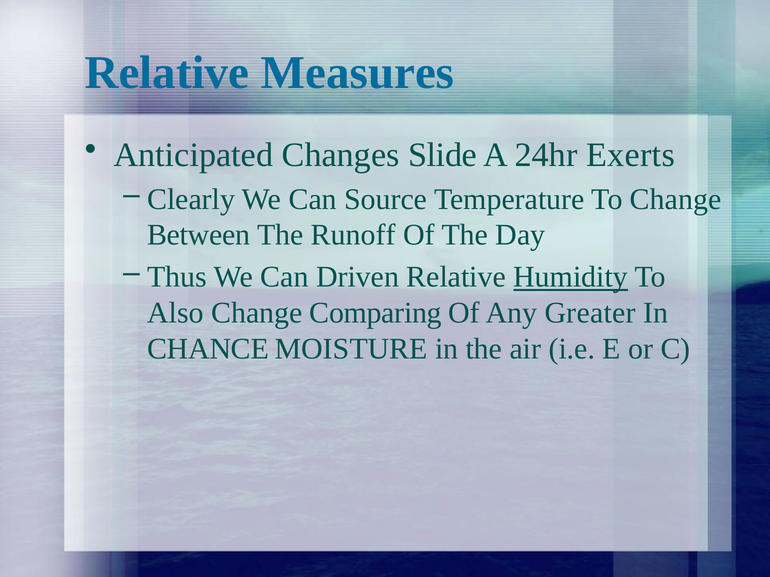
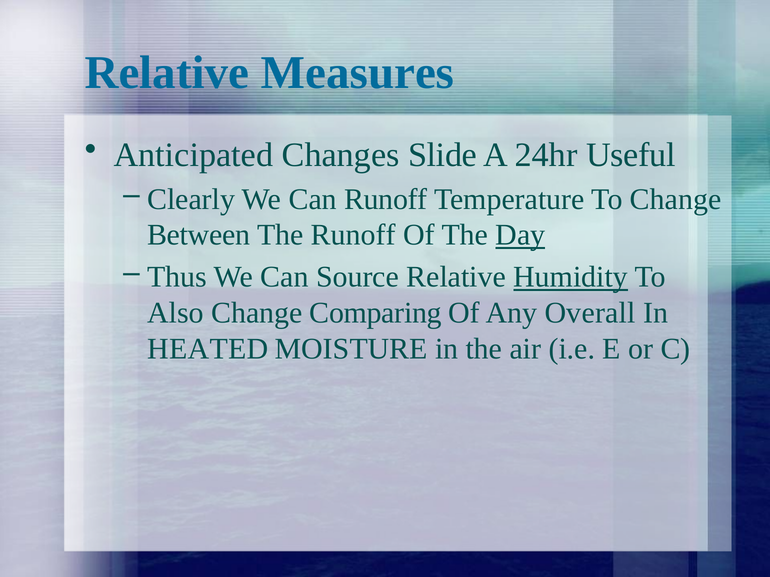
Exerts: Exerts -> Useful (631, 155)
Can Source: Source -> Runoff (386, 199)
Day underline: none -> present (520, 235)
Driven: Driven -> Source (358, 277)
Greater: Greater -> Overall (590, 313)
CHANCE: CHANCE -> HEATED (208, 349)
